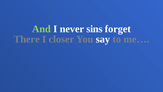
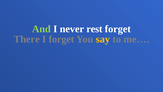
sins: sins -> rest (94, 29)
I closer: closer -> forget (61, 39)
say colour: white -> yellow (103, 39)
